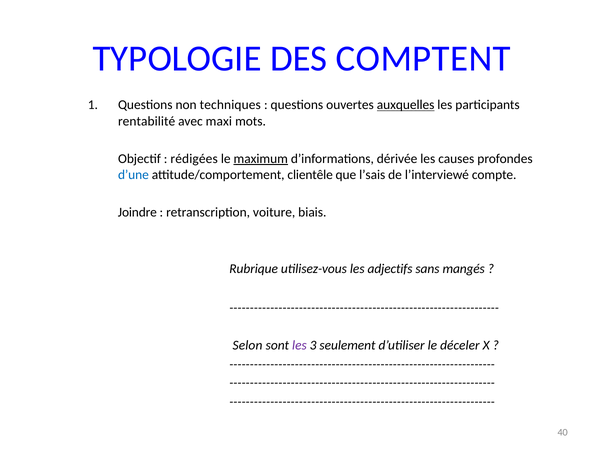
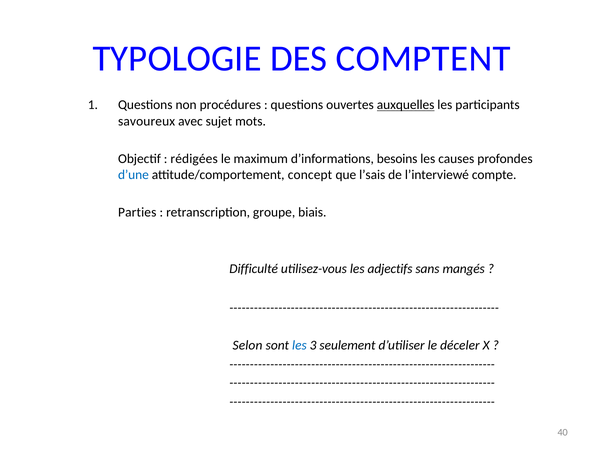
techniques: techniques -> procédures (230, 105)
rentabilité: rentabilité -> savoureux (147, 121)
maxi: maxi -> sujet (219, 121)
maximum underline: present -> none (261, 159)
dérivée: dérivée -> besoins (397, 159)
clientêle: clientêle -> concept (310, 175)
Joindre: Joindre -> Parties (137, 212)
voiture: voiture -> groupe (274, 212)
Rubrique: Rubrique -> Difficulté (254, 269)
les colour: purple -> blue (299, 345)
